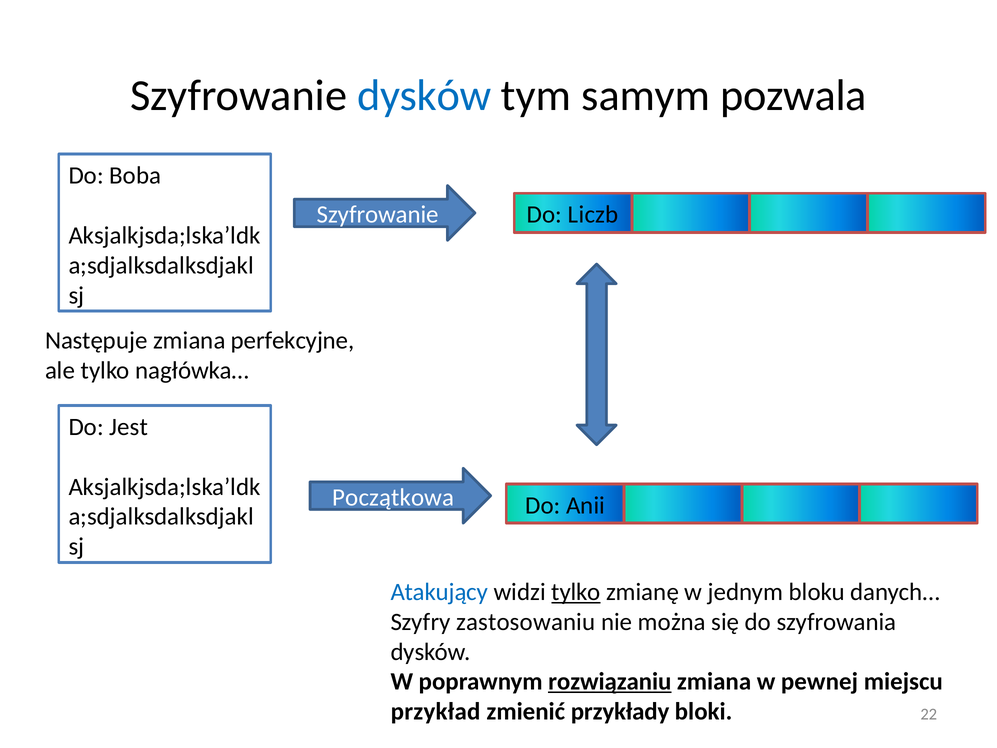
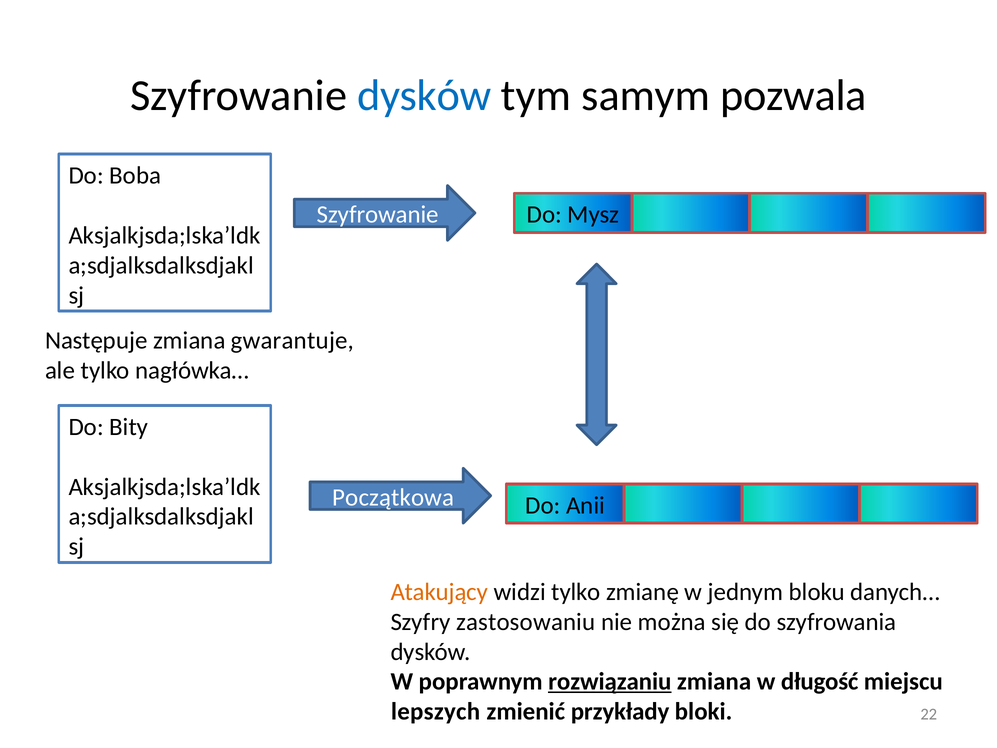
Liczb: Liczb -> Mysz (593, 215)
perfekcyjne: perfekcyjne -> gwarantuje (292, 340)
Jest: Jest -> Bity (129, 427)
Atakujący colour: blue -> orange (439, 592)
tylko underline: present -> none (576, 592)
pewnej: pewnej -> długość (820, 681)
przykład: przykład -> lepszych (436, 711)
